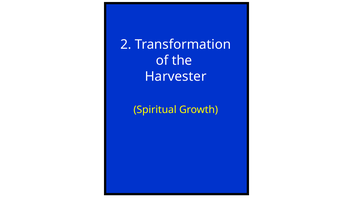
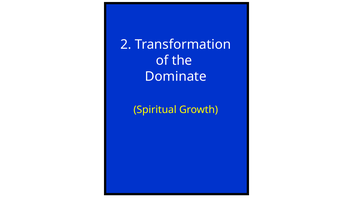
Harvester: Harvester -> Dominate (176, 76)
